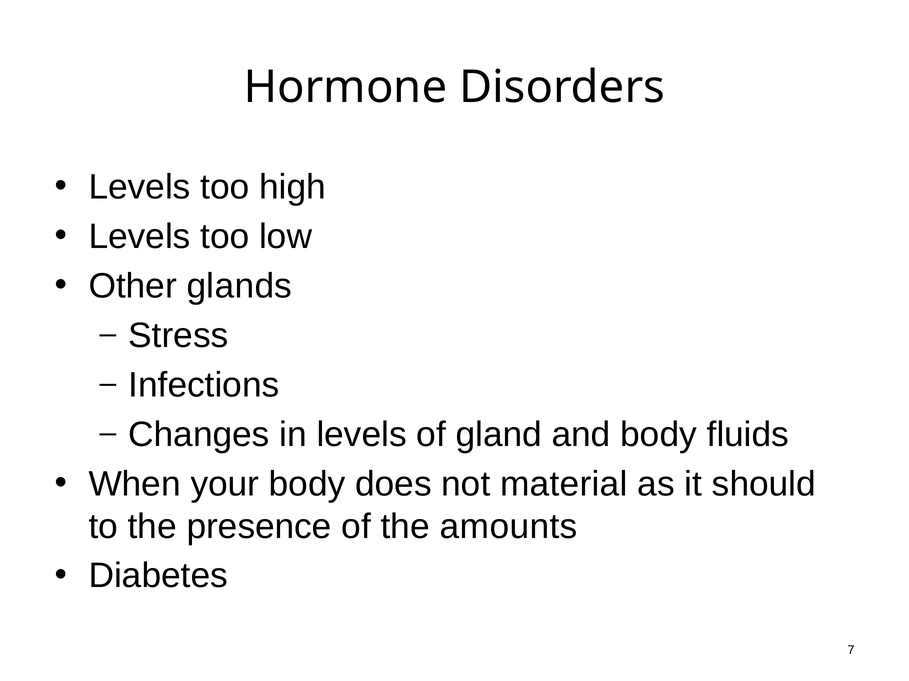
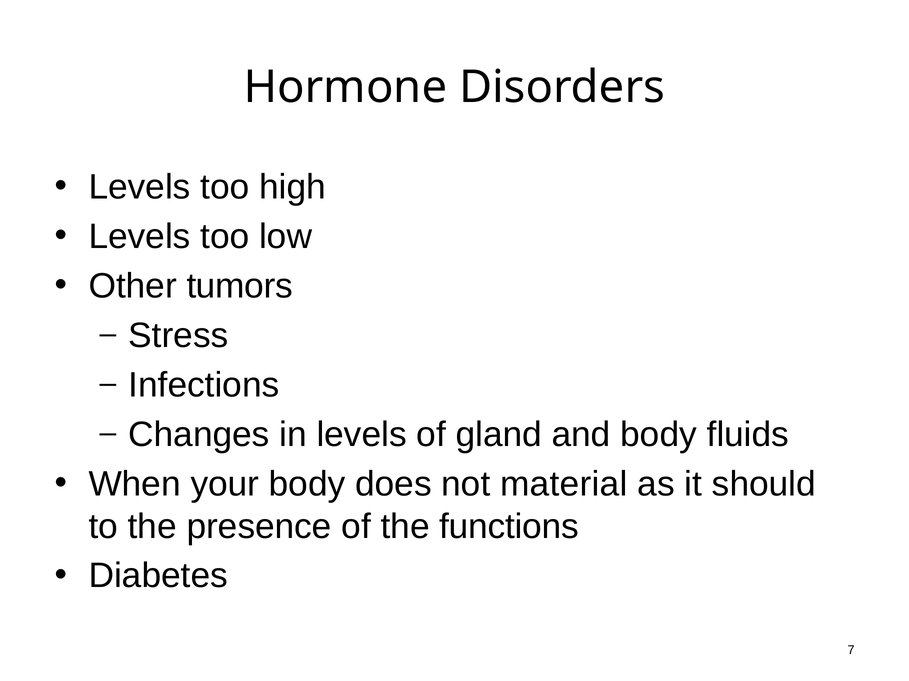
glands: glands -> tumors (240, 286)
amounts: amounts -> functions (509, 527)
